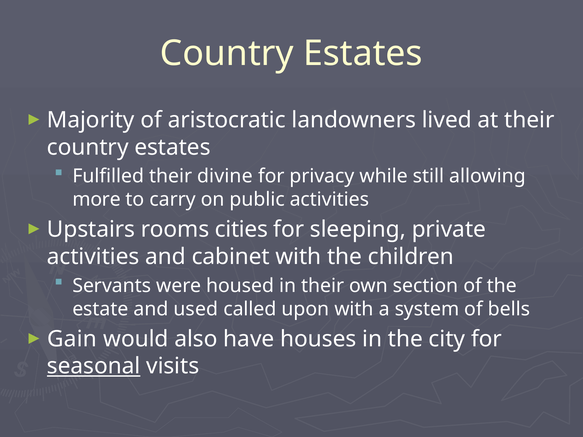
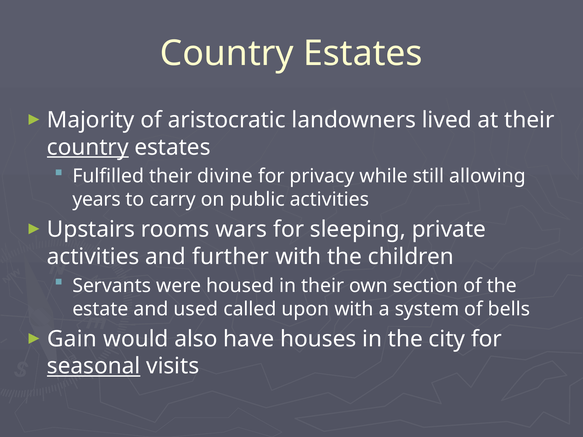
country underline: none -> present (88, 147)
more: more -> years (97, 200)
cities: cities -> wars (241, 230)
cabinet: cabinet -> further (231, 257)
